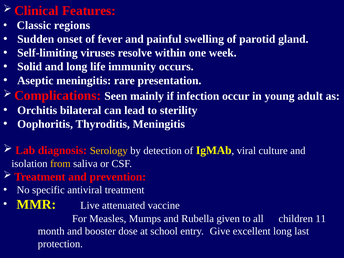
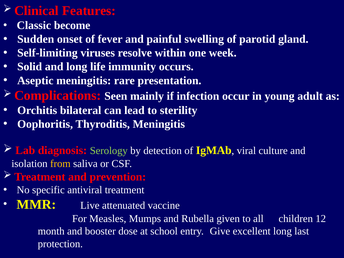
regions: regions -> become (72, 25)
Serology colour: yellow -> light green (109, 151)
11: 11 -> 12 (321, 219)
